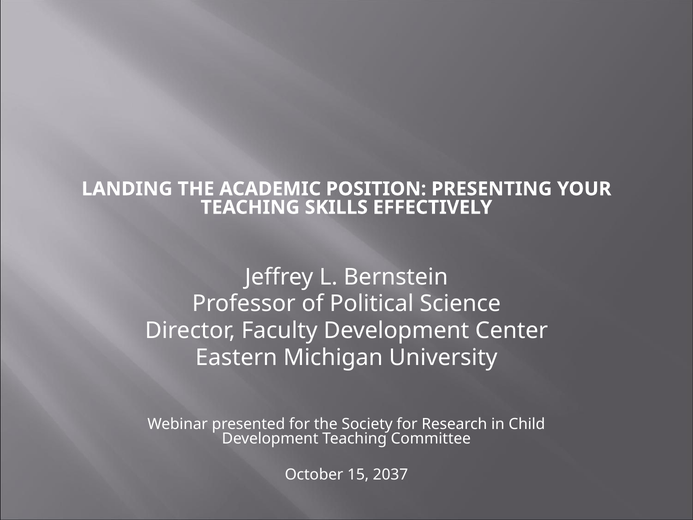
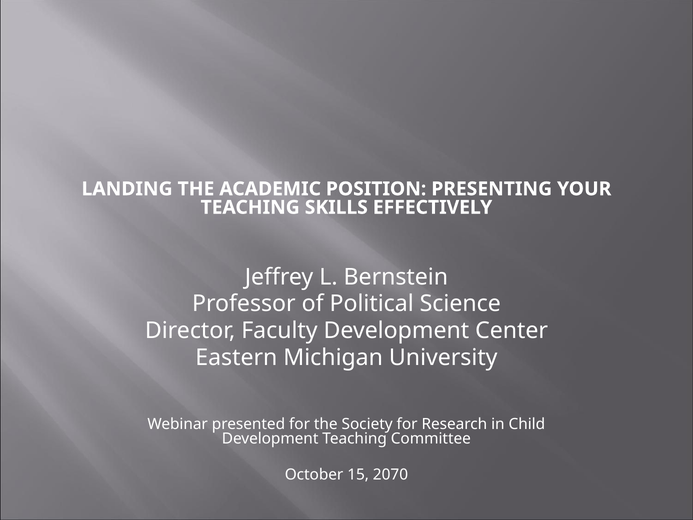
2037: 2037 -> 2070 (390, 474)
